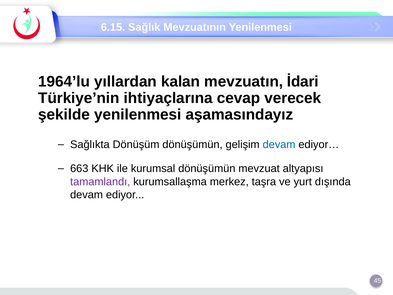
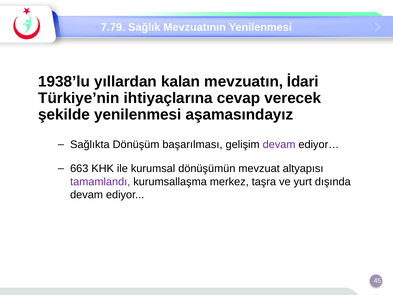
6.15: 6.15 -> 7.79 (113, 27)
1964’lu: 1964’lu -> 1938’lu (64, 81)
Dönüşüm dönüşümün: dönüşümün -> başarılması (192, 144)
devam colour: blue -> purple (279, 144)
